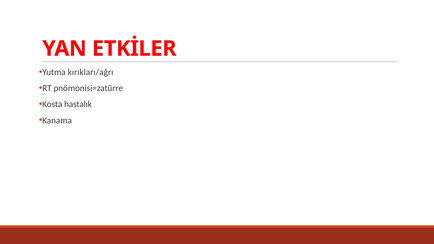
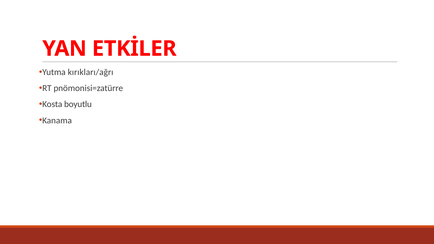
hastalık: hastalık -> boyutlu (78, 104)
